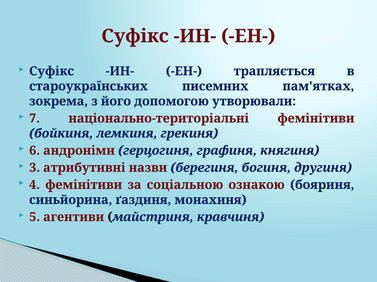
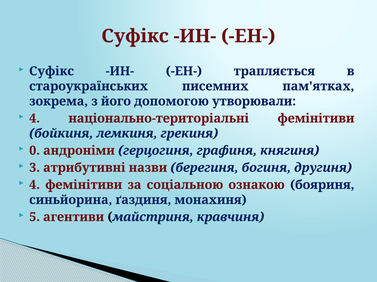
7: 7 -> 4 (35, 119)
6: 6 -> 0 (35, 151)
